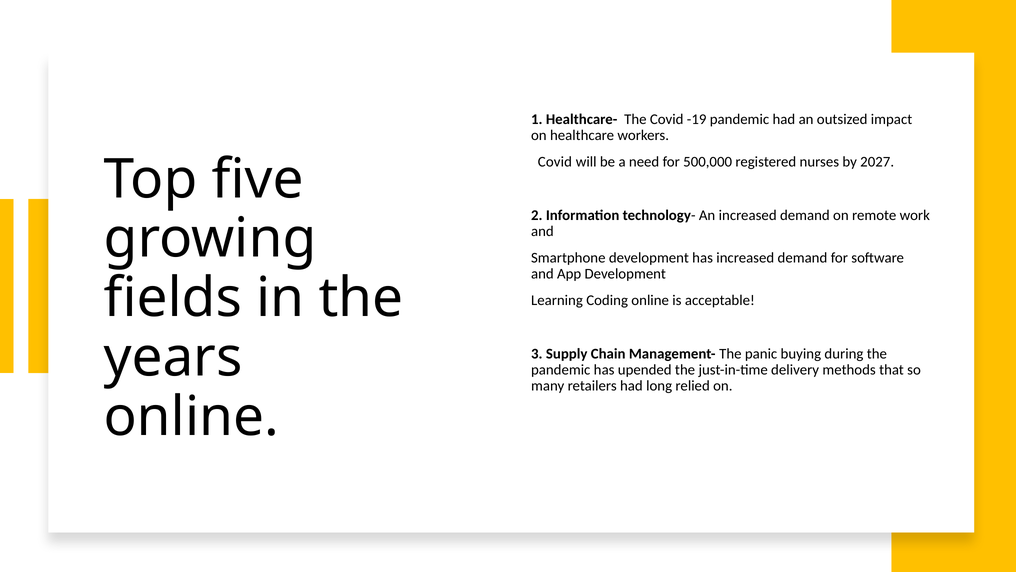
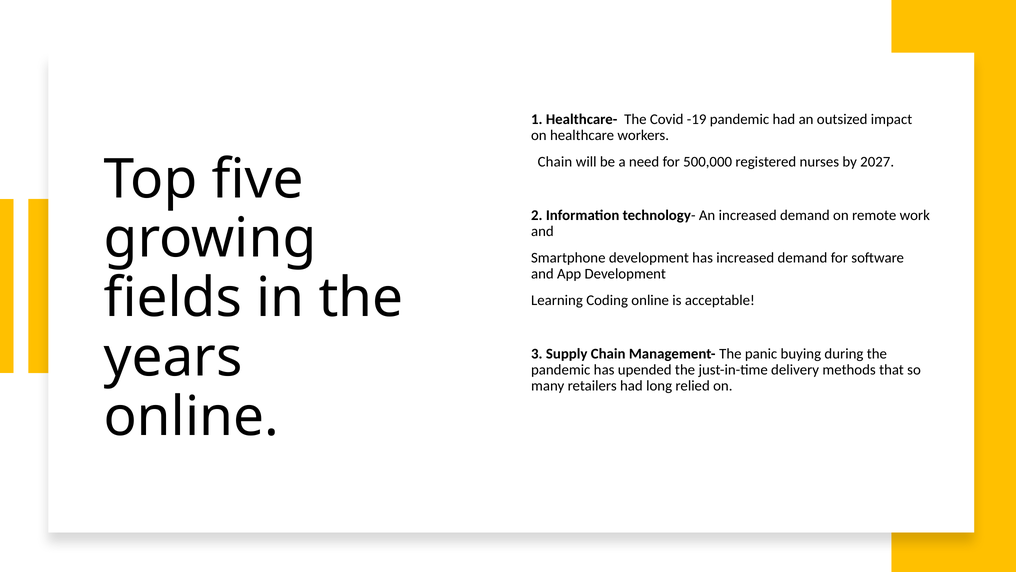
Covid: Covid -> Chain (555, 162)
